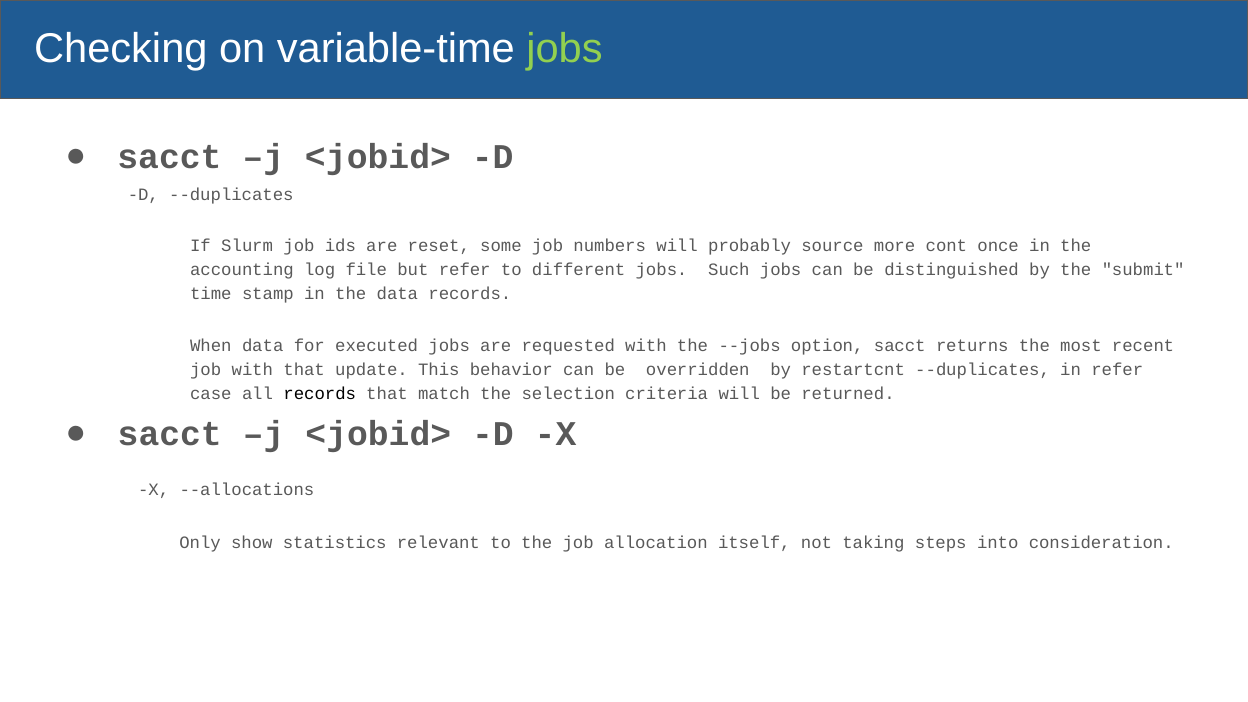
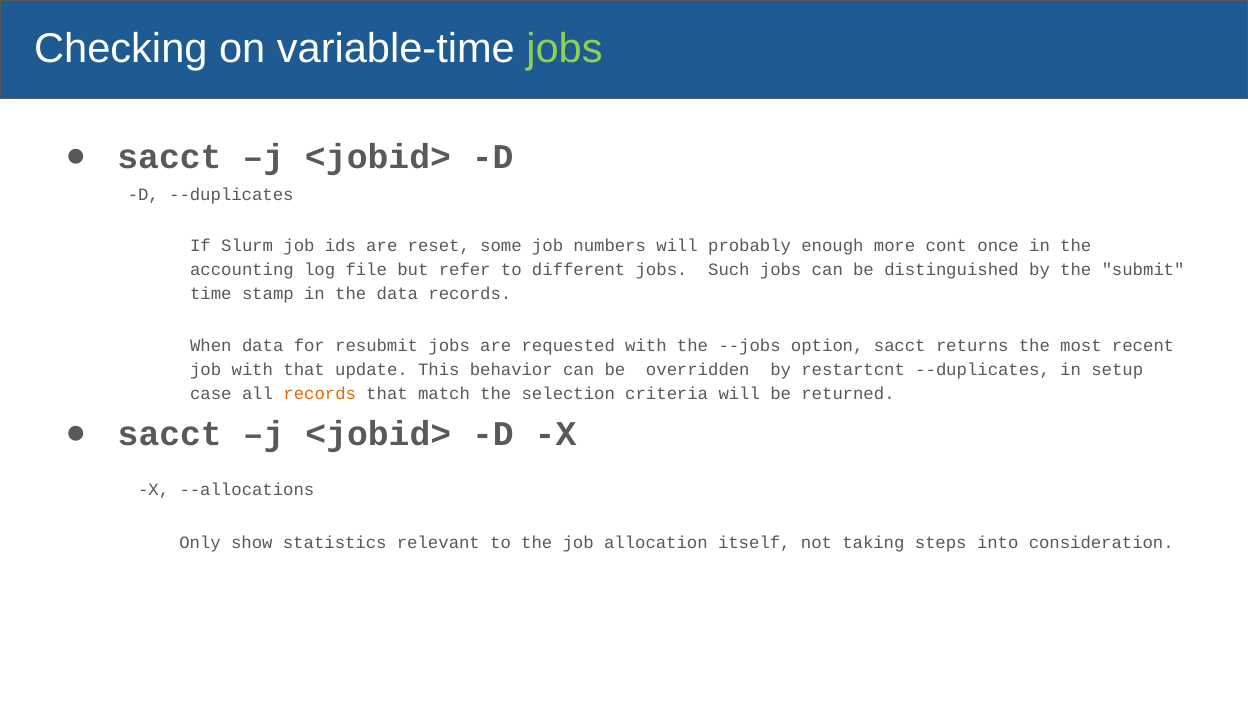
source: source -> enough (832, 246)
executed: executed -> resubmit (377, 346)
in refer: refer -> setup (1117, 370)
records colour: black -> orange (320, 393)
